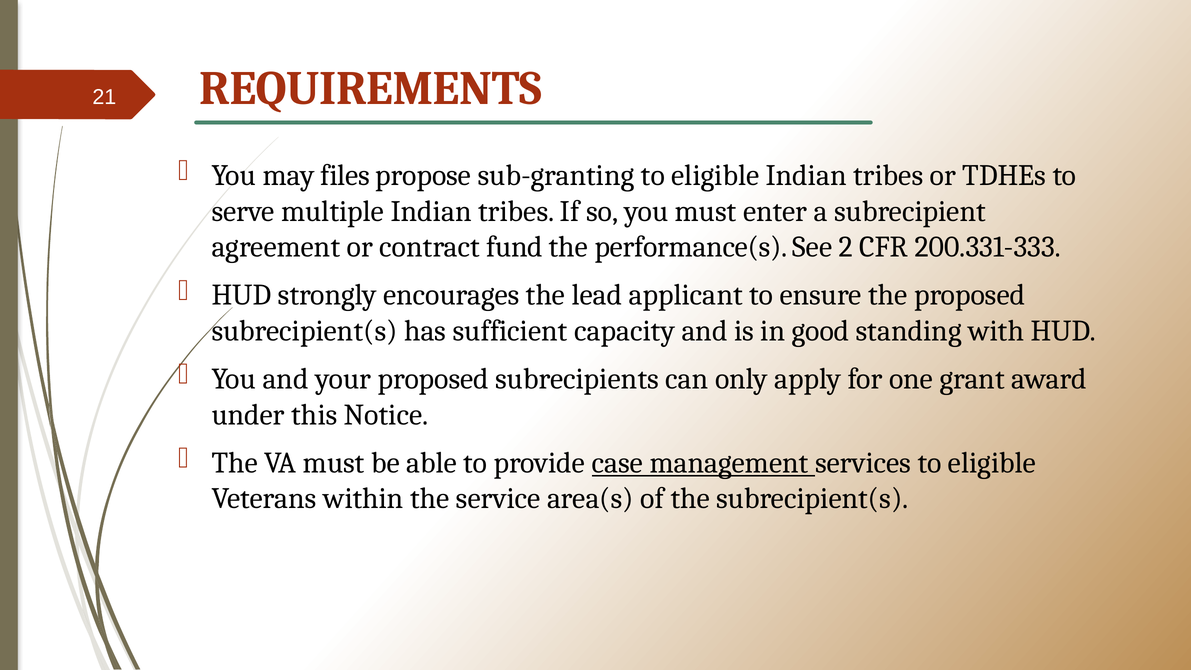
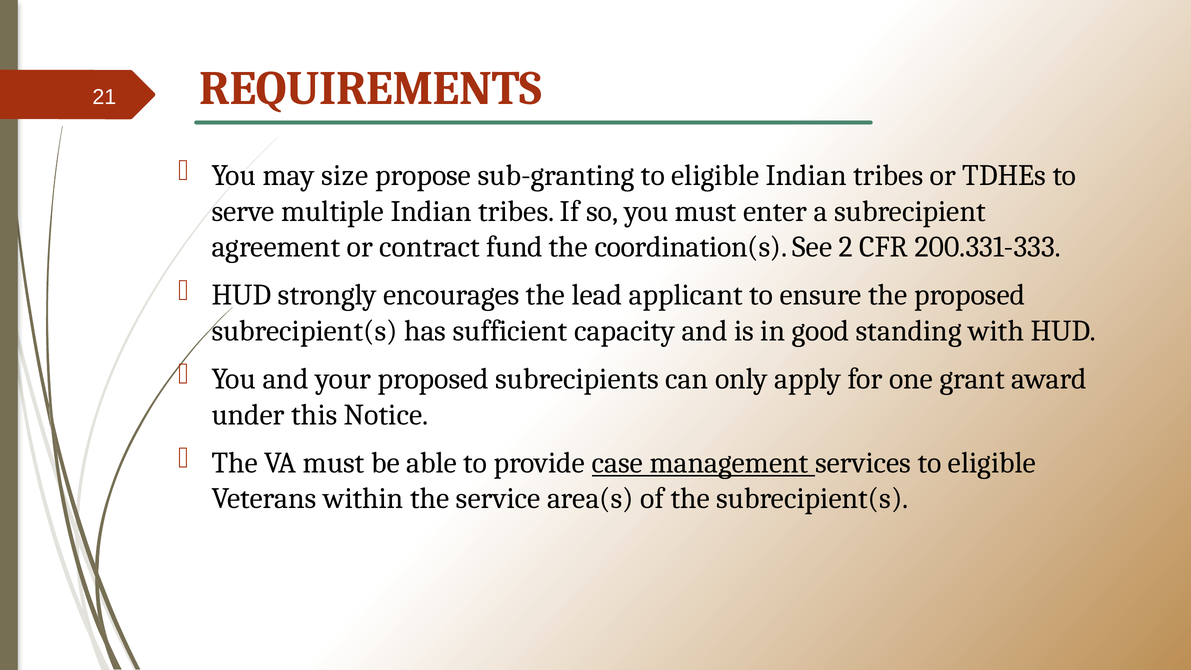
files: files -> size (345, 175)
performance(s: performance(s -> coordination(s (691, 247)
